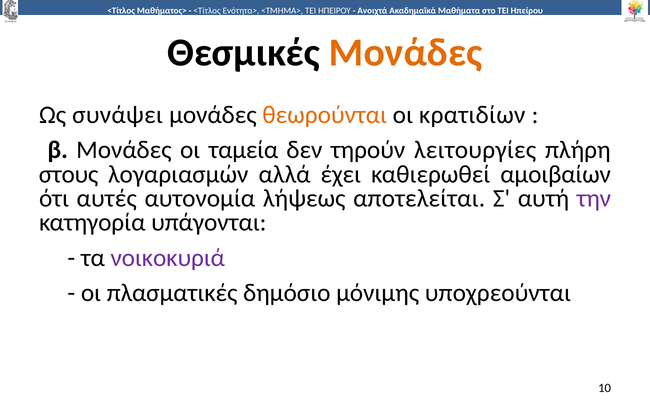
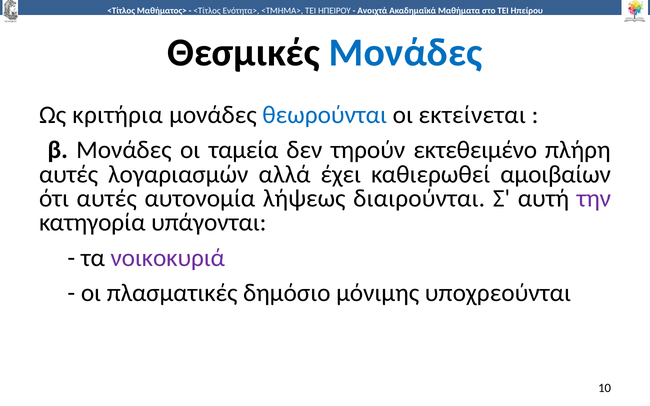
Μονάδες colour: orange -> blue (406, 53)
συνάψει: συνάψει -> κριτήρια (118, 115)
θεωρούνται colour: orange -> blue (325, 115)
κρατιδίων: κρατιδίων -> εκτείνεται (472, 115)
λειτουργίες: λειτουργίες -> εκτεθειμένο (475, 150)
στους: στους -> αυτές (69, 174)
αποτελείται: αποτελείται -> διαιρούνται (419, 199)
